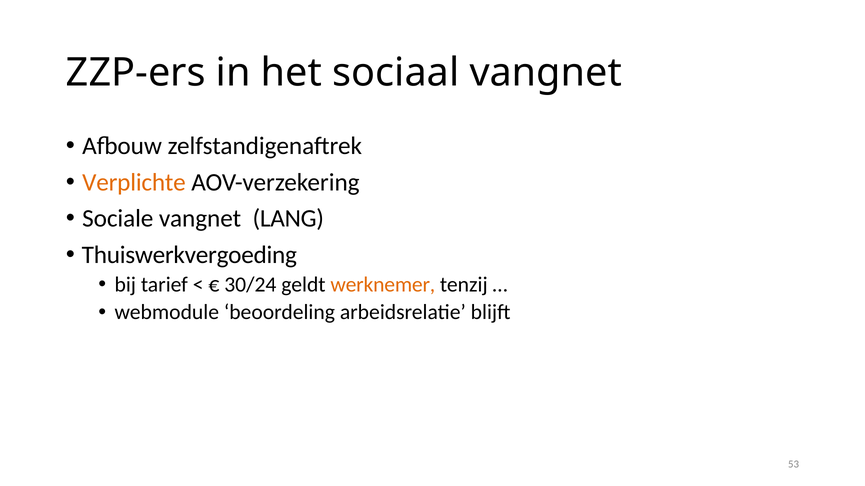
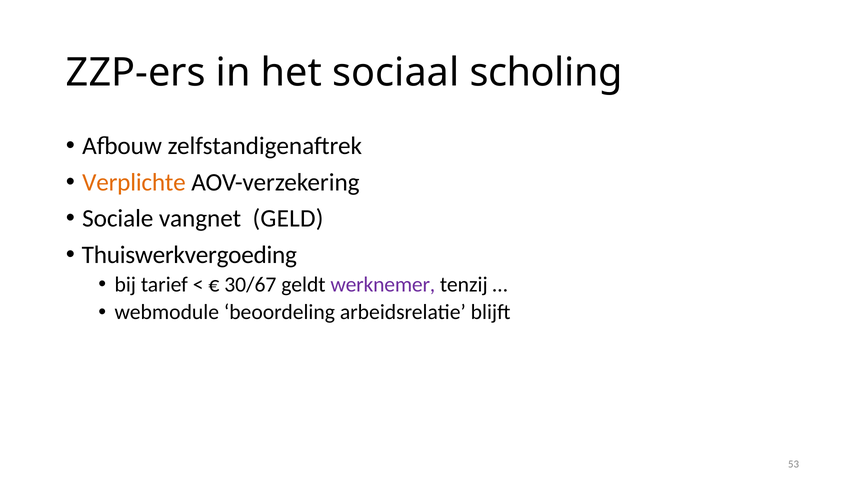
sociaal vangnet: vangnet -> scholing (546, 73)
LANG: LANG -> GELD (288, 219)
30/24: 30/24 -> 30/67 (250, 285)
werknemer colour: orange -> purple (383, 285)
